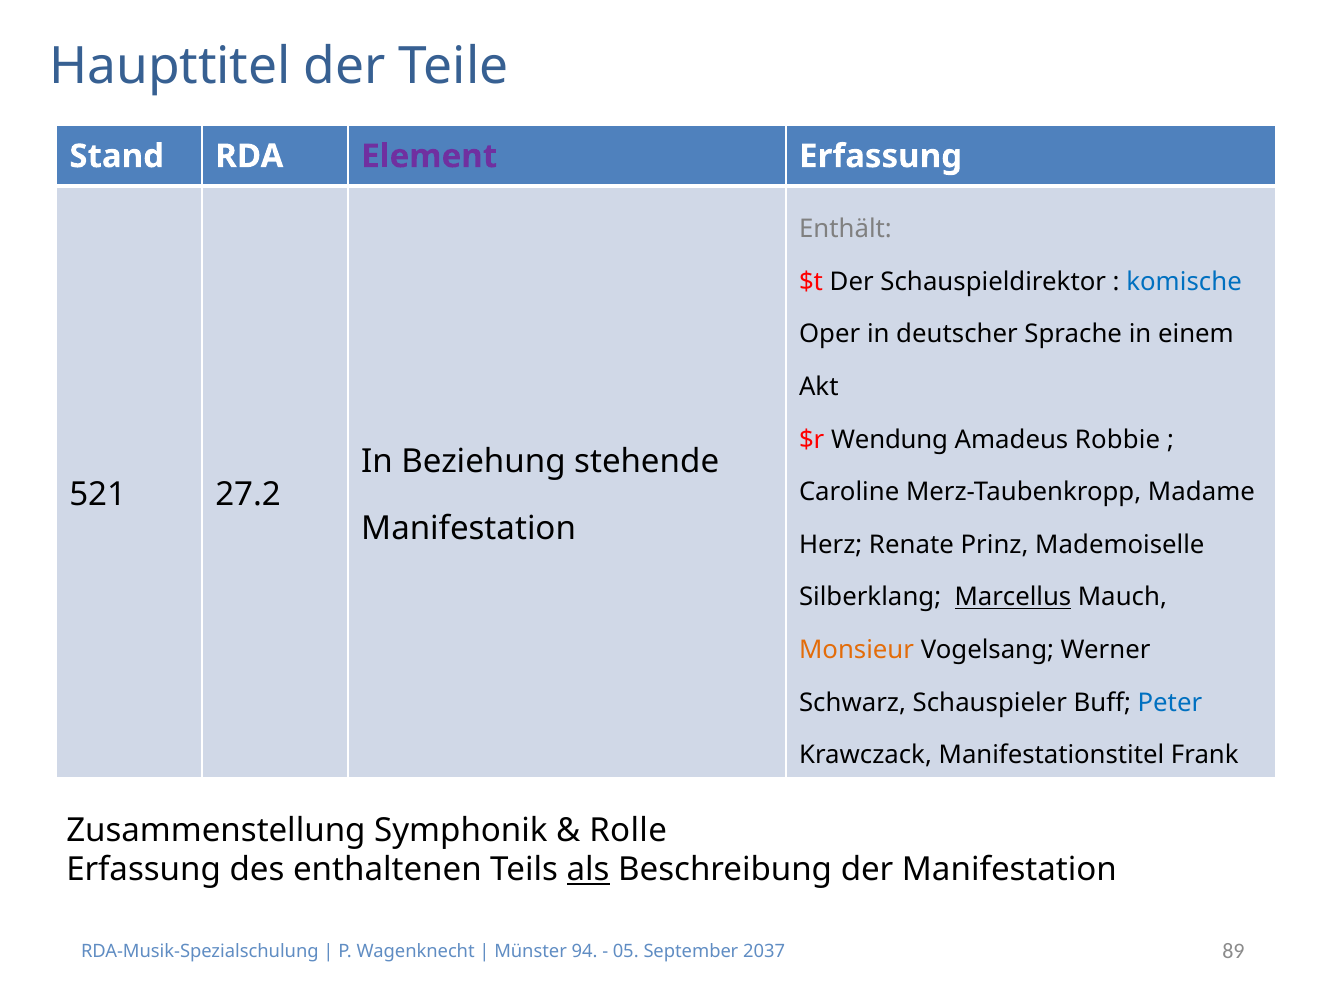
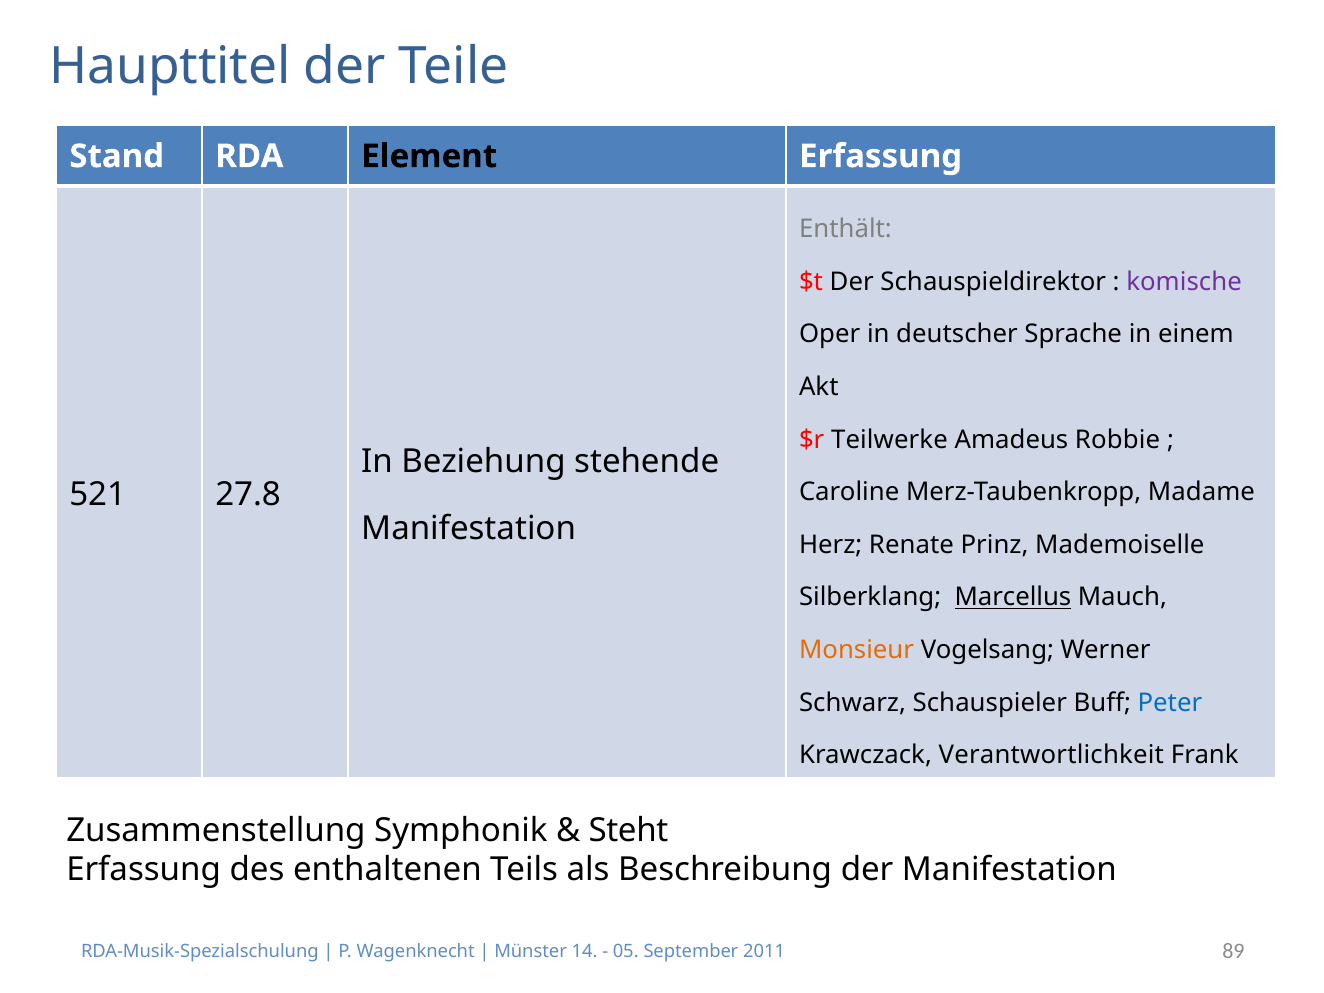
Element colour: purple -> black (429, 156)
komische colour: blue -> purple (1184, 282)
Wendung: Wendung -> Teilwerke (889, 440)
27.2: 27.2 -> 27.8 (248, 495)
Manifestationstitel: Manifestationstitel -> Verantwortlichkeit (1051, 755)
Rolle: Rolle -> Steht (628, 830)
als underline: present -> none (588, 870)
94: 94 -> 14 (585, 951)
2037: 2037 -> 2011 (764, 951)
